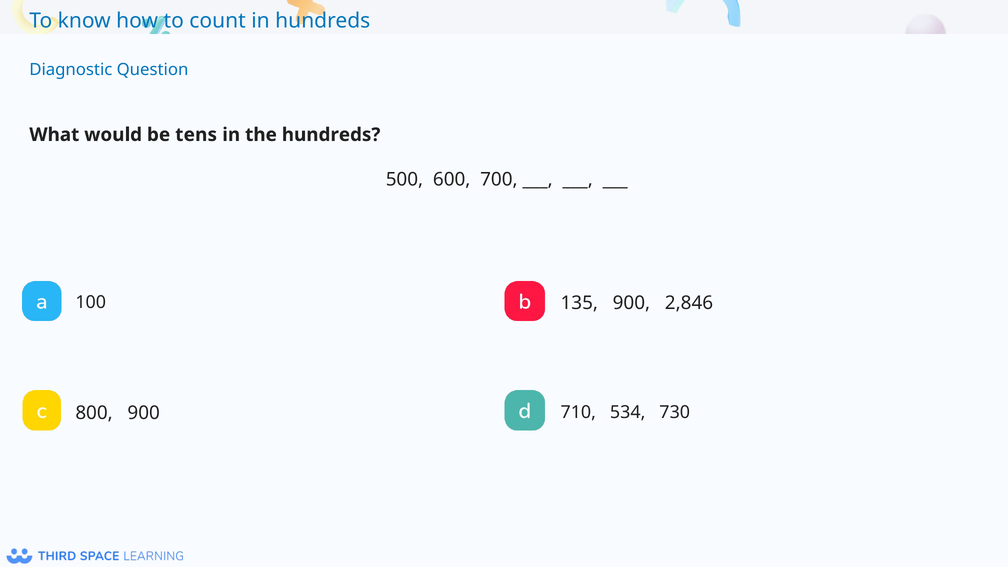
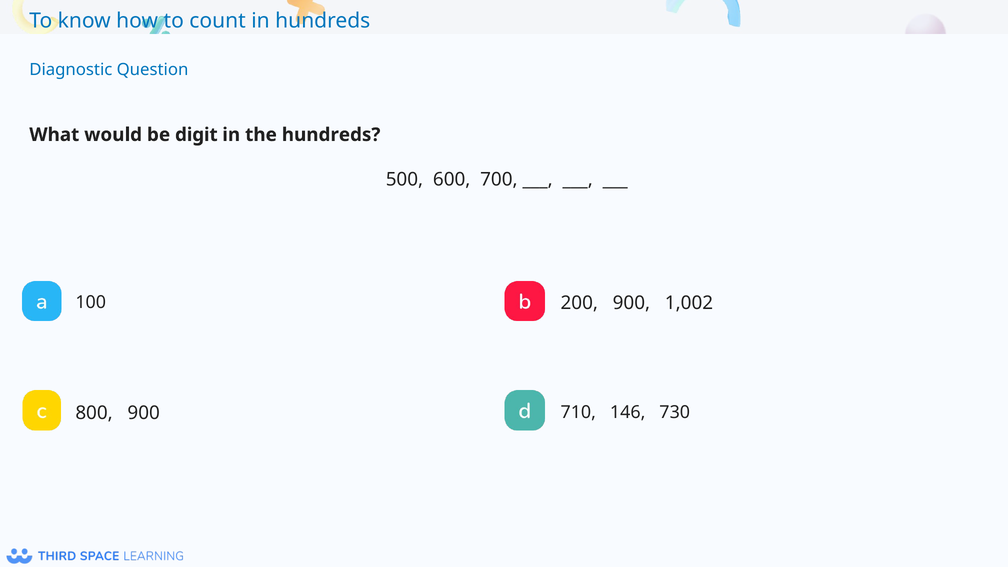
tens: tens -> digit (196, 135)
135: 135 -> 200 (579, 303)
2,846: 2,846 -> 1,002 (689, 303)
534: 534 -> 146 (628, 412)
